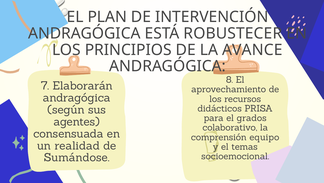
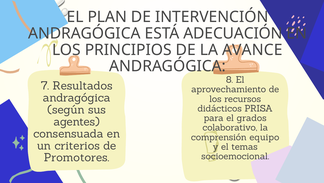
ROBUSTECER: ROBUSTECER -> ADECUACIÓN (233, 33)
Elaborarán: Elaborarán -> Resultados (83, 85)
realidad: realidad -> criterios (77, 145)
Sumándose: Sumándose -> Promotores (77, 157)
